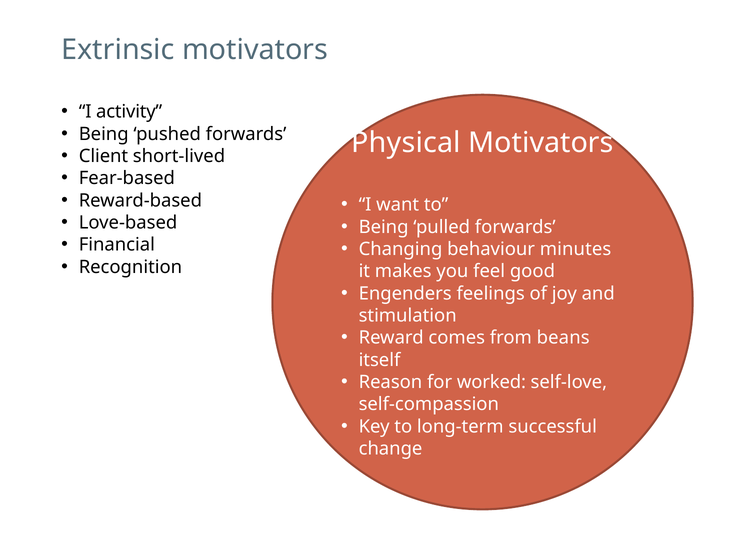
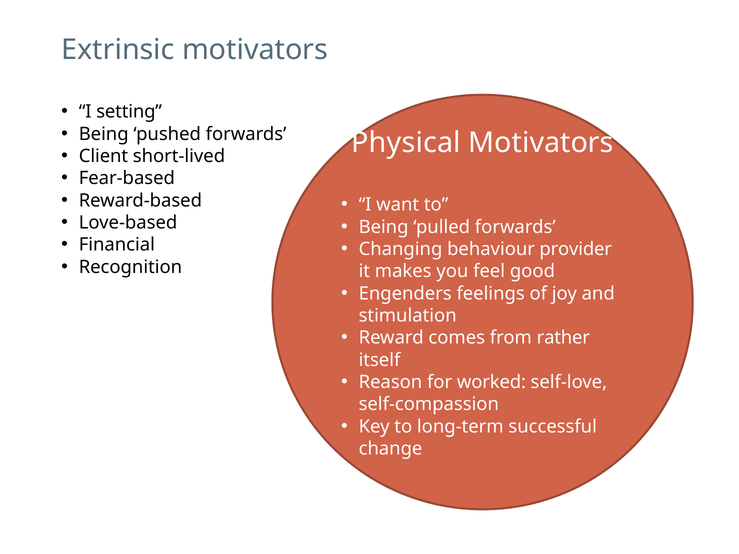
activity: activity -> setting (129, 112)
minutes: minutes -> provider (576, 249)
beans: beans -> rather (563, 338)
